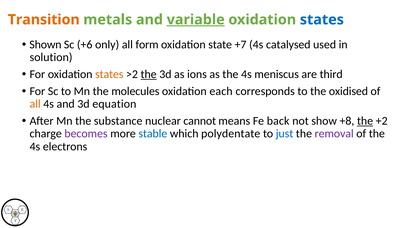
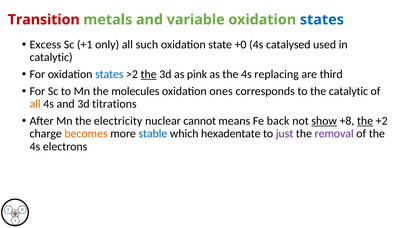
Transition colour: orange -> red (44, 20)
variable underline: present -> none (196, 20)
Shown: Shown -> Excess (45, 45)
+6: +6 -> +1 (85, 45)
form: form -> such (147, 45)
+7: +7 -> +0 (241, 45)
solution: solution -> catalytic (51, 57)
states colour: orange -> blue (109, 74)
ions: ions -> pink (197, 74)
meniscus: meniscus -> replacing (277, 74)
each: each -> ones (221, 91)
the oxidised: oxidised -> catalytic (348, 91)
equation: equation -> titrations (114, 104)
substance: substance -> electricity (118, 121)
show underline: none -> present (324, 121)
becomes colour: purple -> orange (86, 134)
polydentate: polydentate -> hexadentate (231, 134)
just colour: blue -> purple (285, 134)
